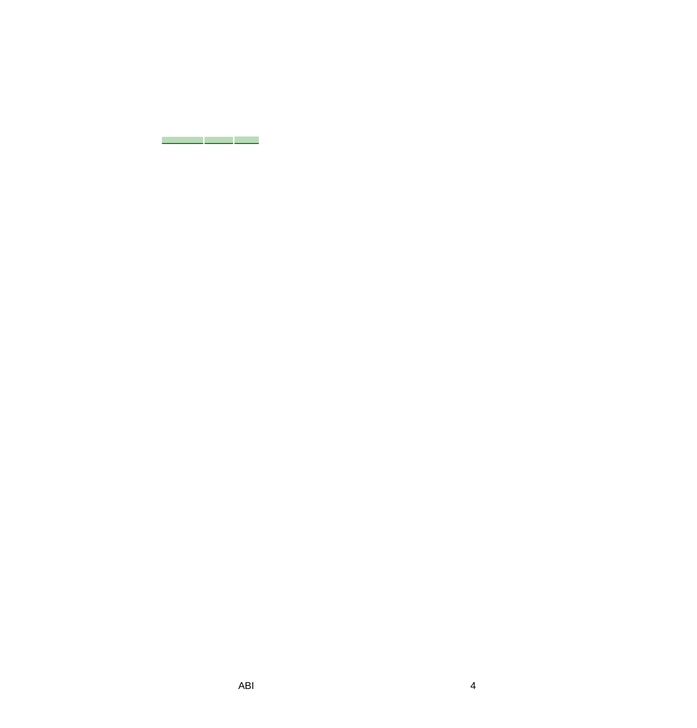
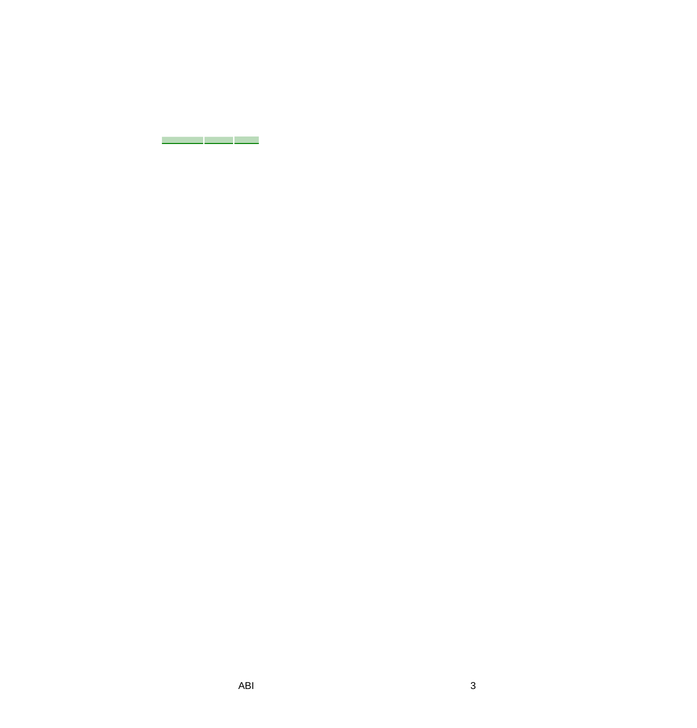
4: 4 -> 3 (473, 685)
